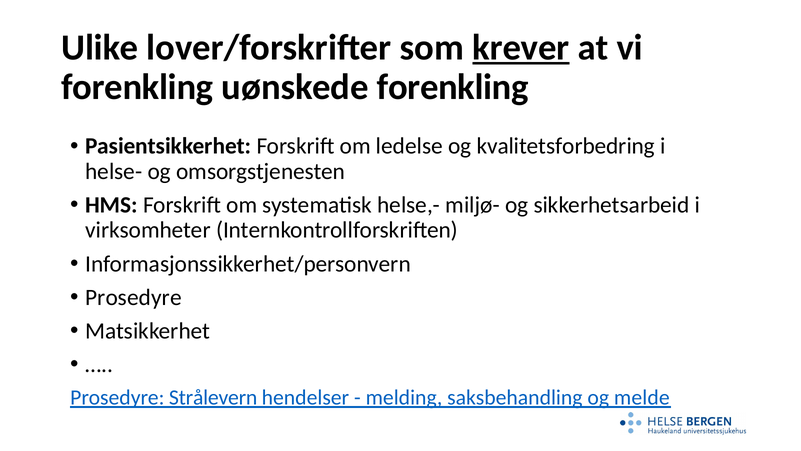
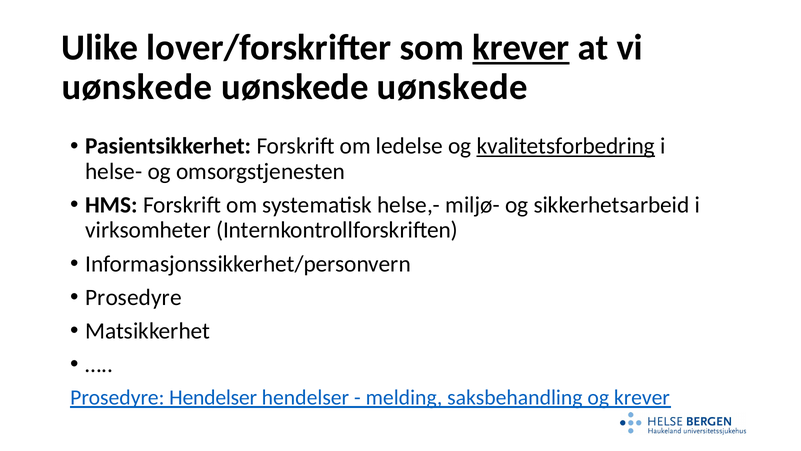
forenkling: forenkling -> uønskede (137, 87)
forenkling: forenkling -> uønskede (452, 87)
kvalitetsforbedring underline: none -> present (566, 146)
Prosedyre Strålevern: Strålevern -> Hendelser (213, 397)
og melde: melde -> krever (642, 397)
